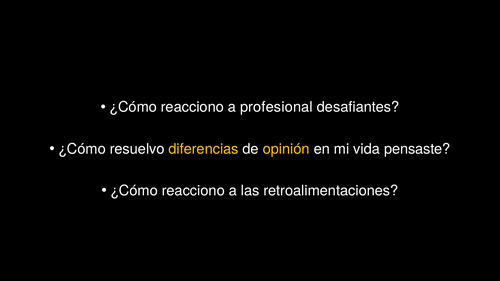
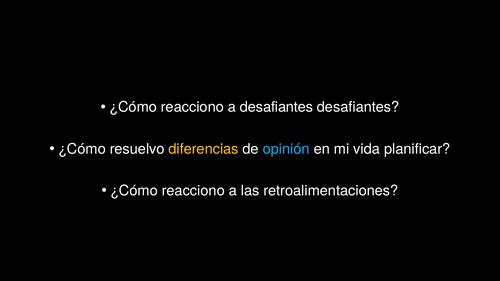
a profesional: profesional -> desafiantes (277, 107)
opinión colour: yellow -> light blue (286, 149)
pensaste: pensaste -> planificar (417, 149)
